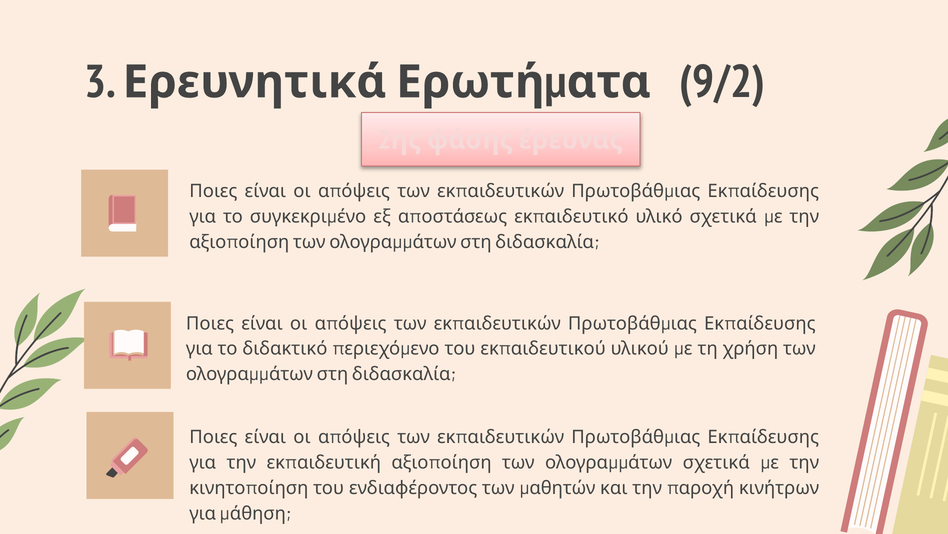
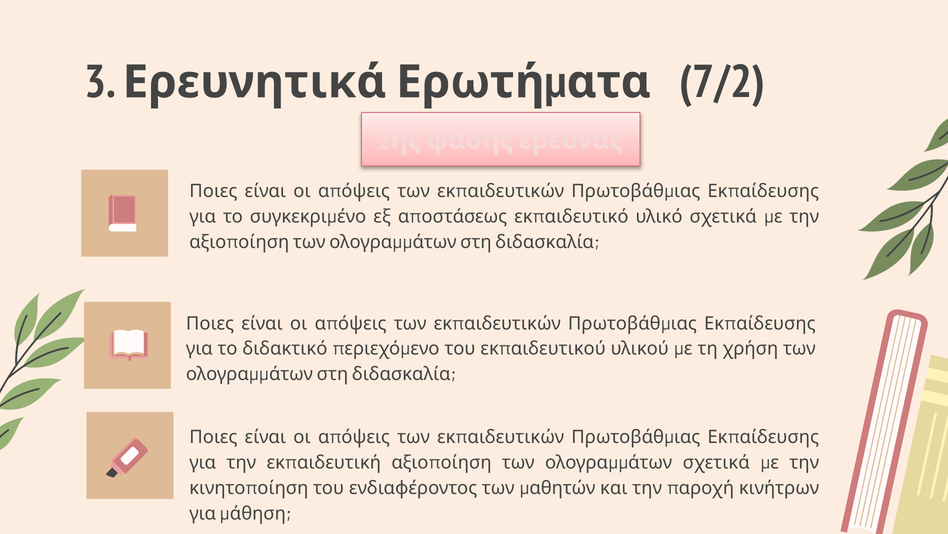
9/2: 9/2 -> 7/2 (722, 82)
